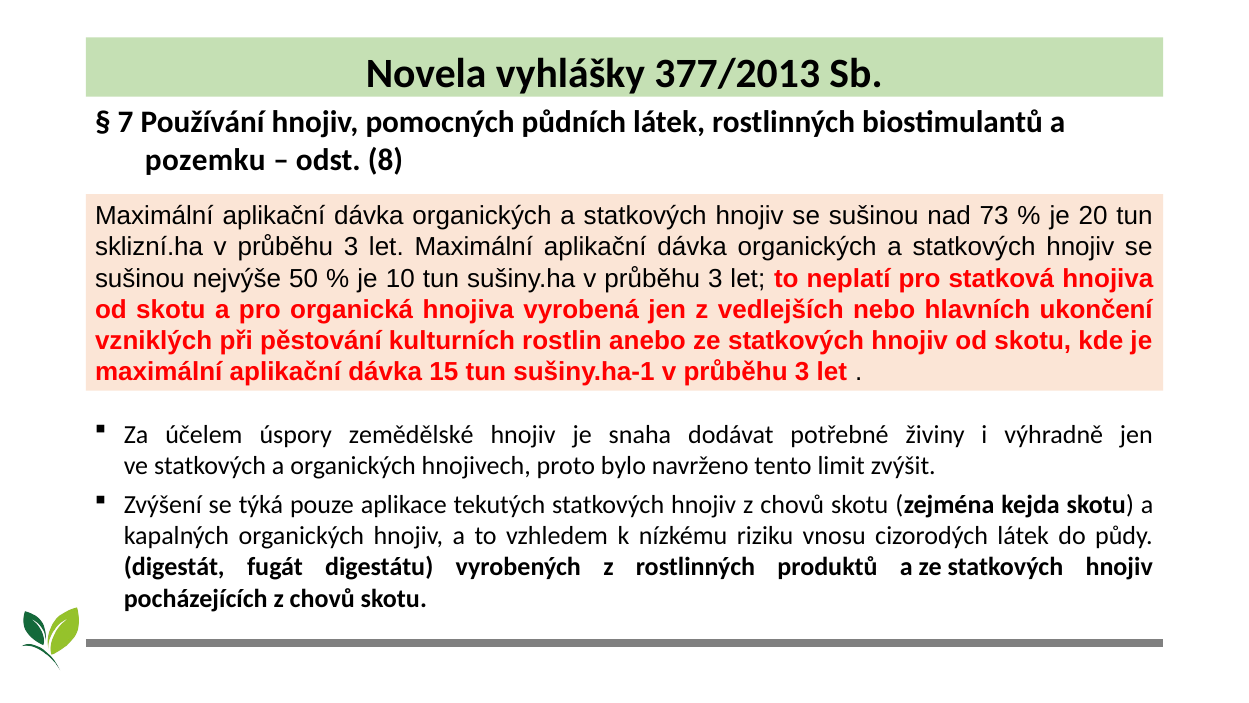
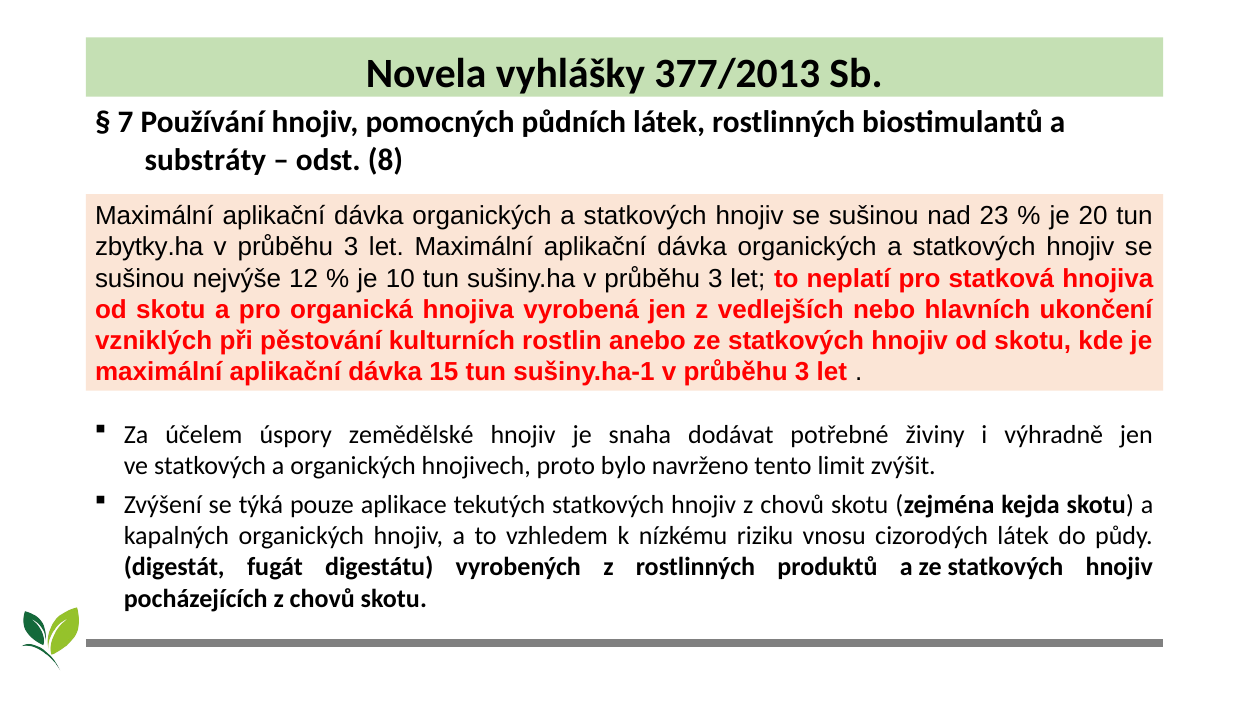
pozemku: pozemku -> substráty (205, 160)
73: 73 -> 23 (994, 216)
sklizní.ha: sklizní.ha -> zbytky.ha (149, 247)
50: 50 -> 12 (304, 278)
